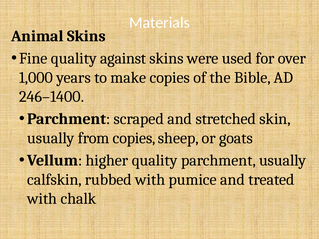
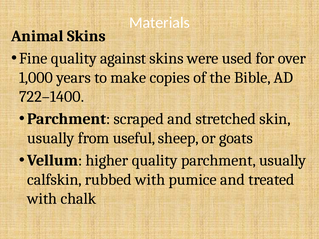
246–1400: 246–1400 -> 722–1400 (52, 97)
from copies: copies -> useful (134, 138)
